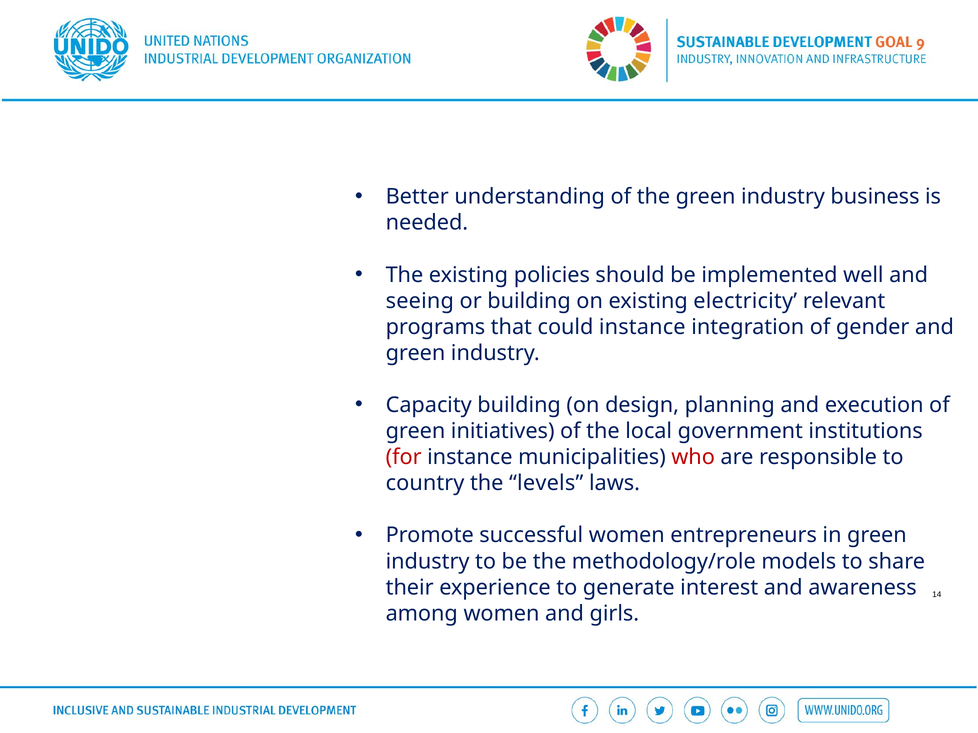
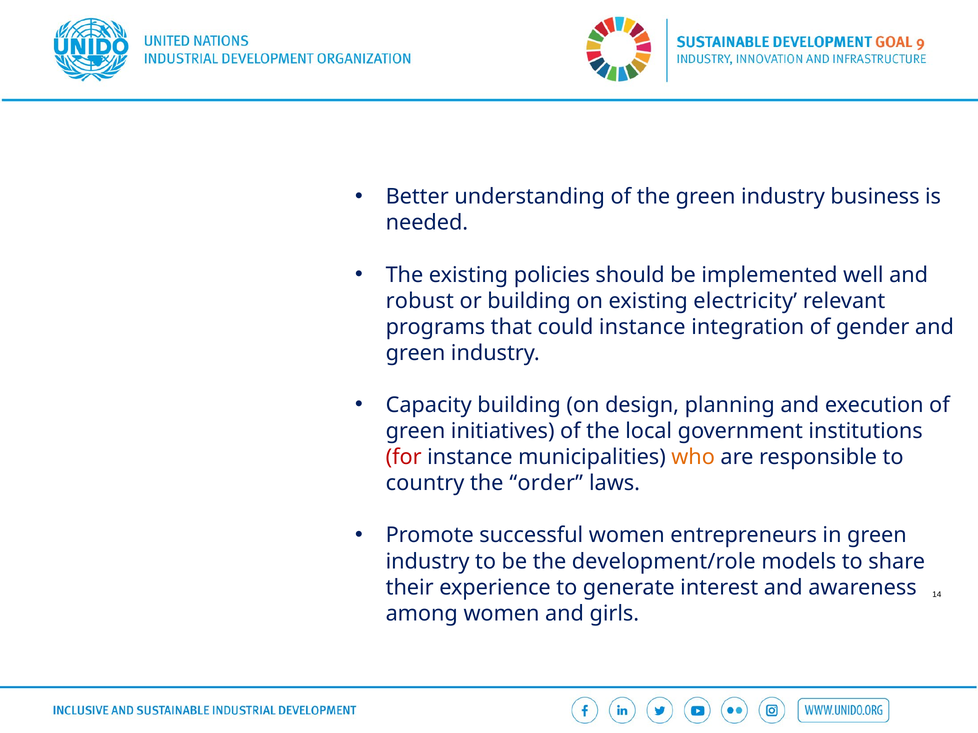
seeing: seeing -> robust (420, 301)
who colour: red -> orange (693, 457)
levels: levels -> order (546, 484)
methodology/role: methodology/role -> development/role (664, 562)
